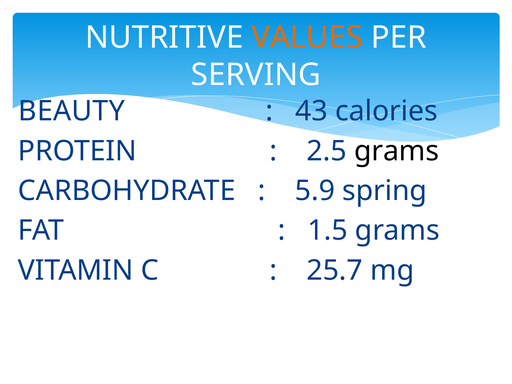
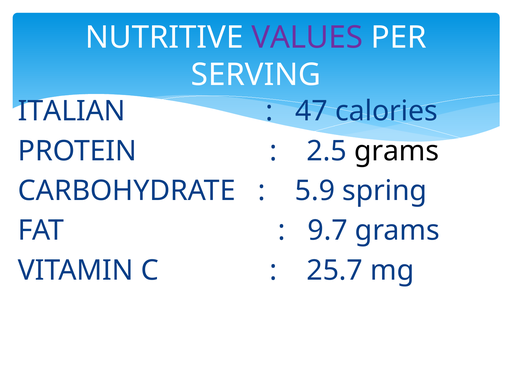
VALUES colour: orange -> purple (307, 37)
BEAUTY: BEAUTY -> ITALIAN (72, 111)
43: 43 -> 47 (312, 111)
1.5: 1.5 -> 9.7 (328, 231)
